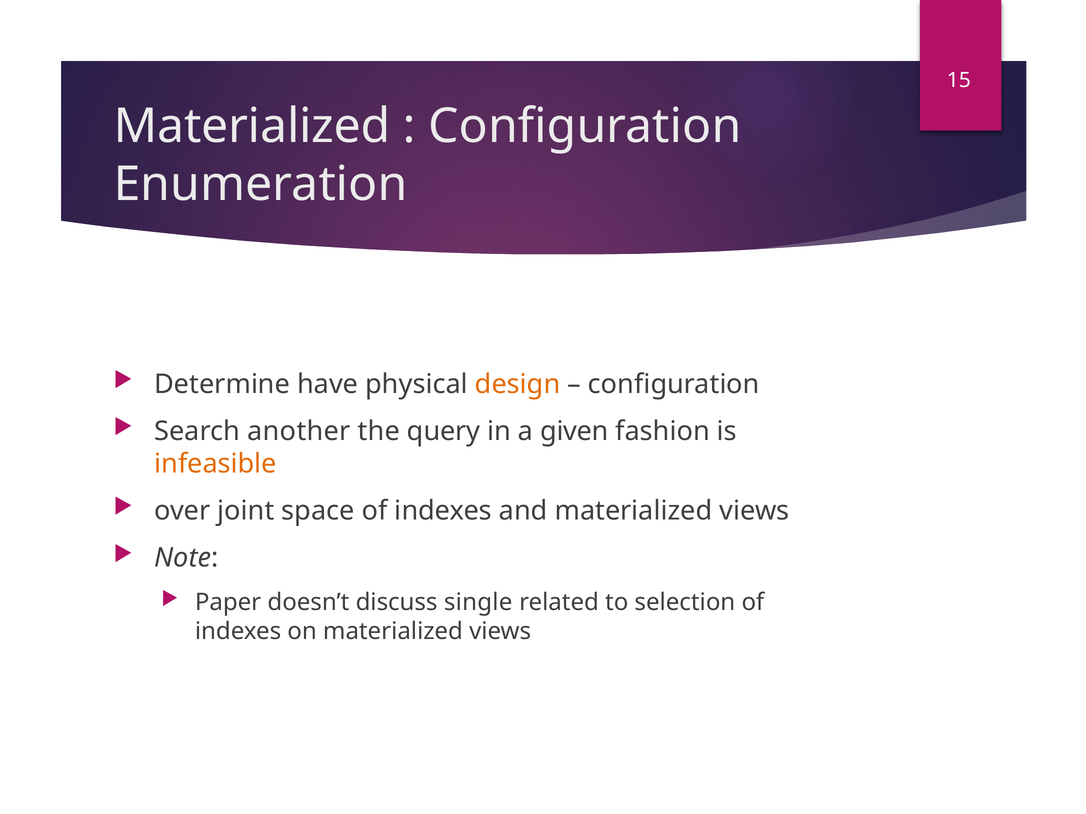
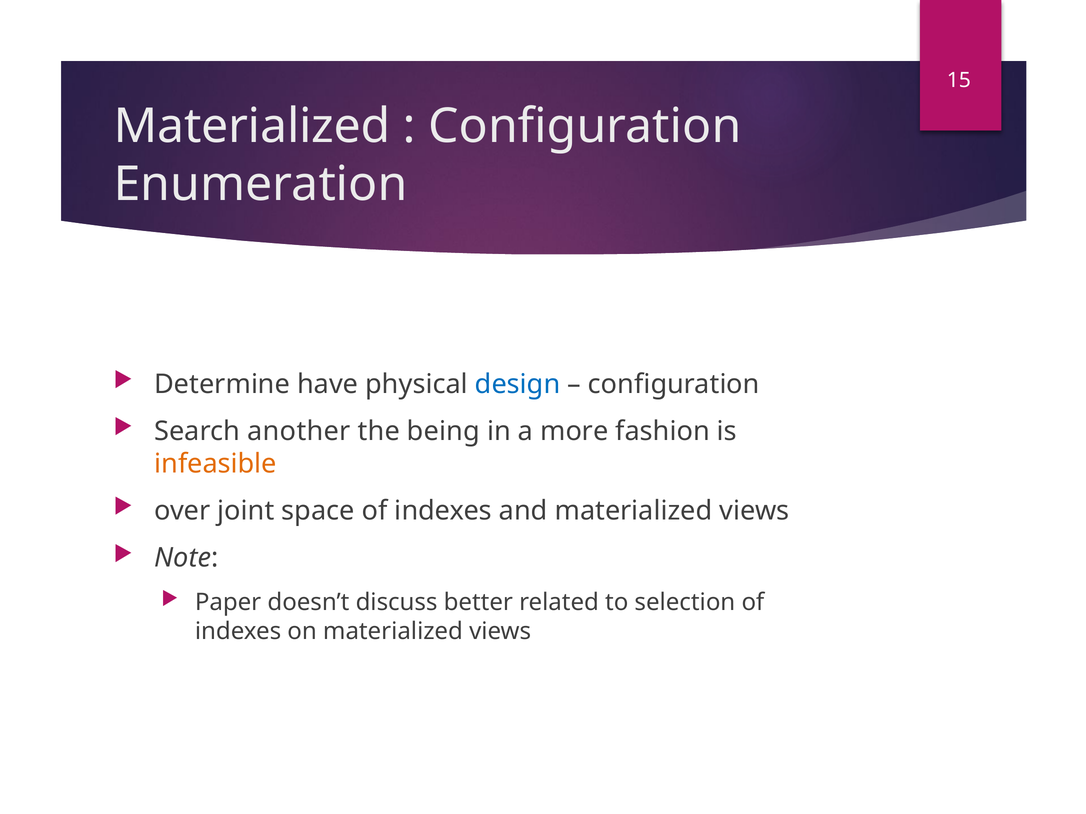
design colour: orange -> blue (518, 384)
query: query -> being (443, 431)
given: given -> more (574, 431)
single: single -> better (478, 603)
